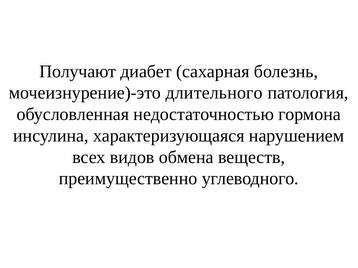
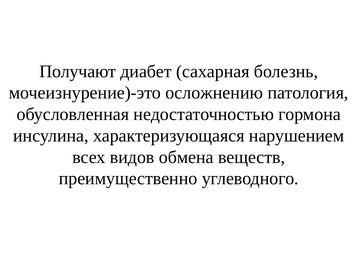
длительного: длительного -> осложнению (214, 93)
